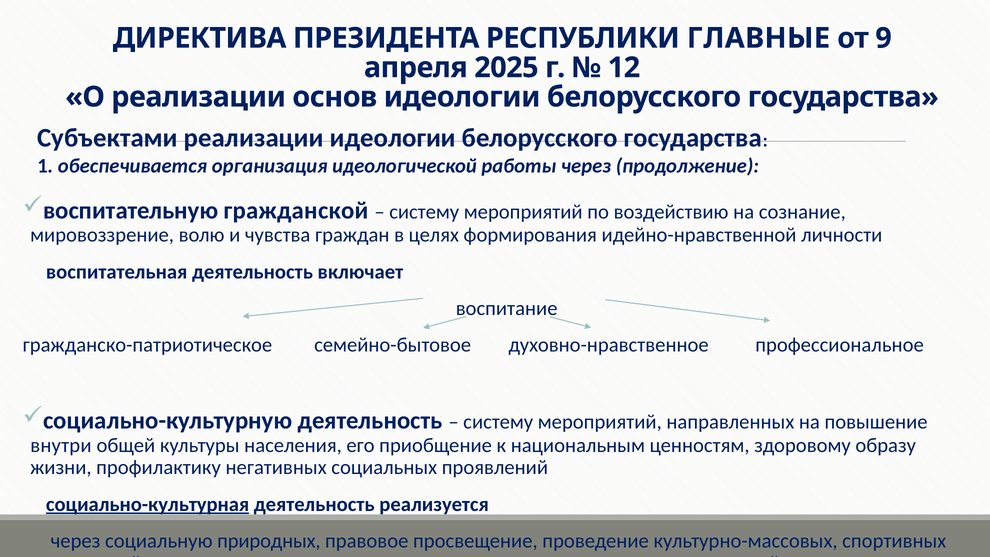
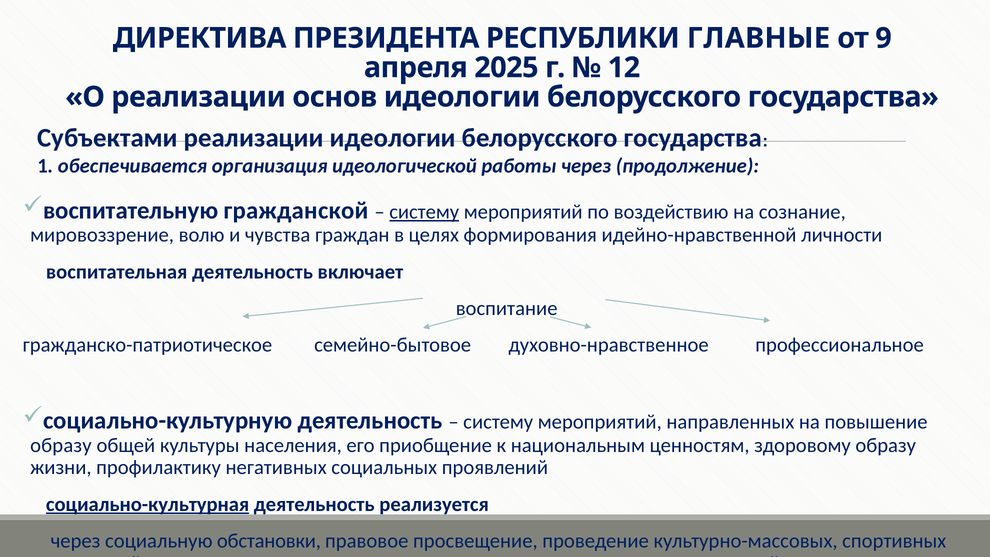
систему underline: none -> present (424, 212)
внутри: внутри -> образу (61, 445)
природных: природных -> обстановки (269, 541)
